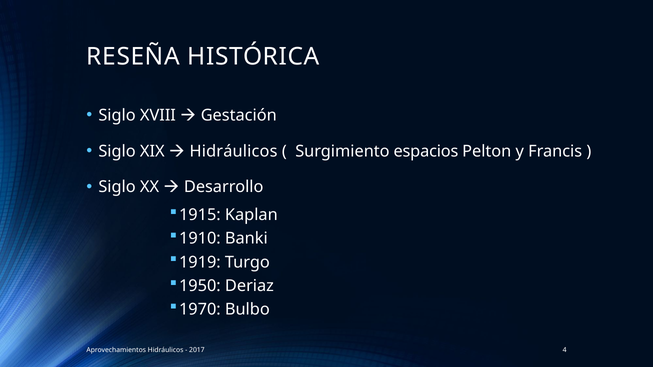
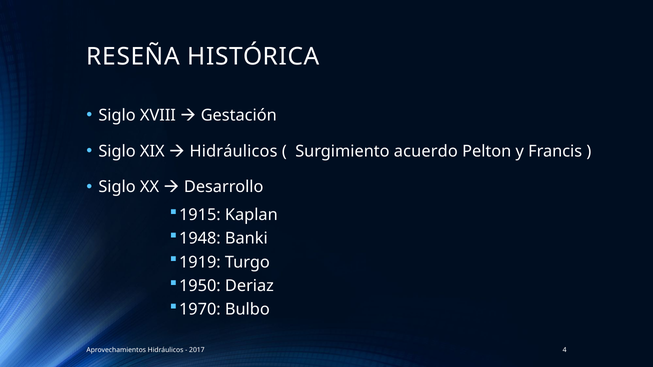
espacios: espacios -> acuerdo (426, 151)
1910: 1910 -> 1948 (200, 239)
